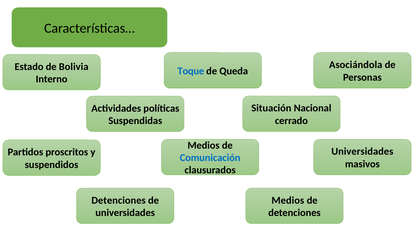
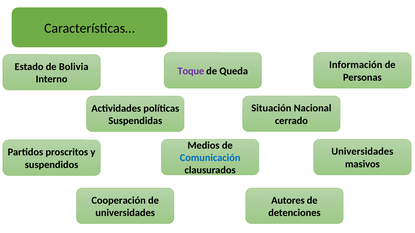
Asociándola: Asociándola -> Información (356, 65)
Toque colour: blue -> purple (191, 71)
Detenciones: Detenciones -> Cooperación (119, 201)
Medios: Medios -> Autores (288, 201)
